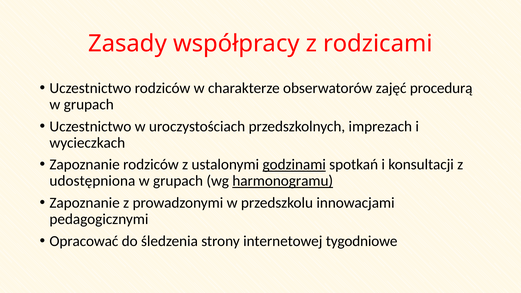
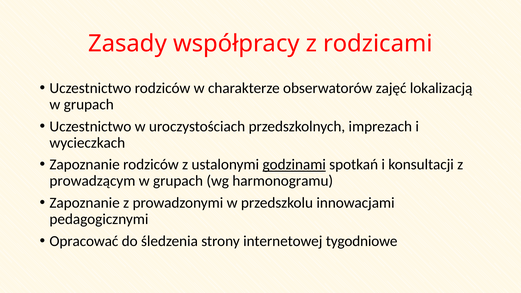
procedurą: procedurą -> lokalizacją (441, 88)
udostępniona: udostępniona -> prowadzącym (92, 181)
harmonogramu underline: present -> none (283, 181)
